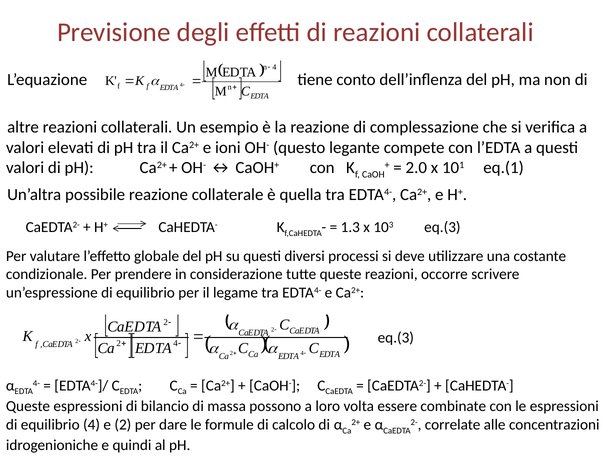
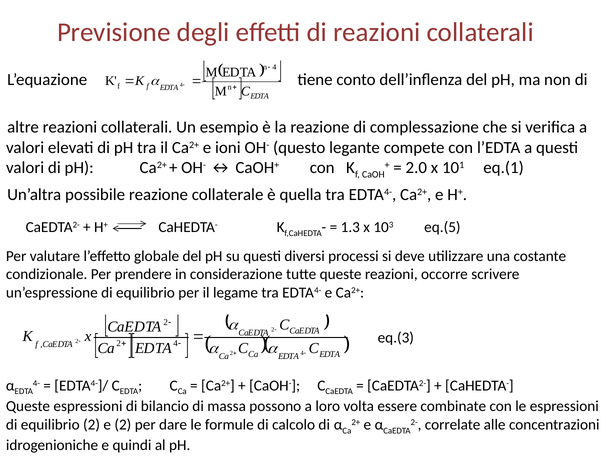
103 eq.(3: eq.(3 -> eq.(5 (442, 227)
equilibrio 4: 4 -> 2 (92, 424)
